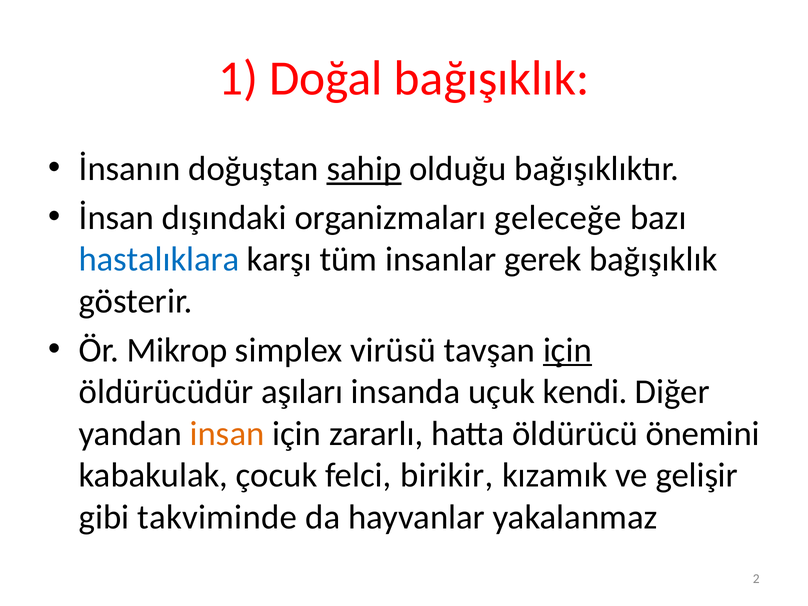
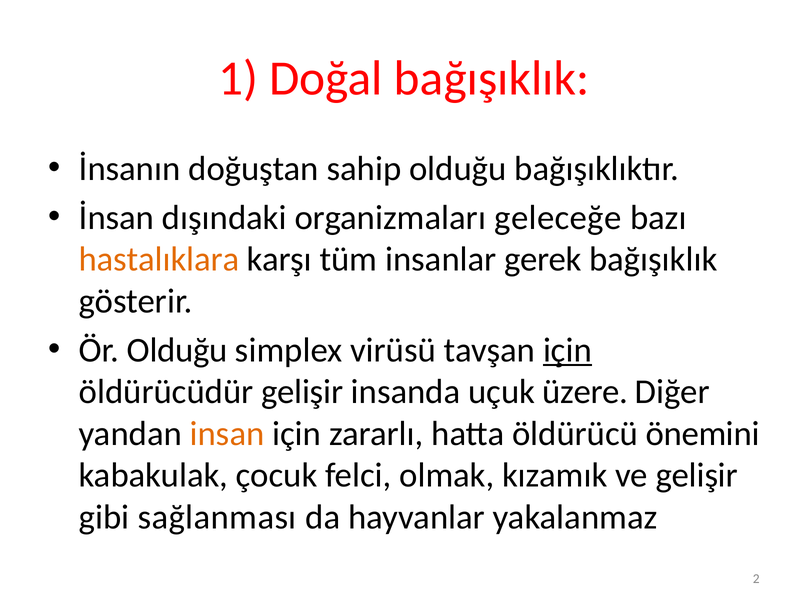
sahip underline: present -> none (364, 169)
hastalıklara colour: blue -> orange (159, 259)
Ör Mikrop: Mikrop -> Olduğu (177, 350)
öldürücüdür aşıları: aşıları -> gelişir (302, 392)
kendi: kendi -> üzere (585, 392)
birikir: birikir -> olmak (447, 476)
takviminde: takviminde -> sağlanması (217, 517)
